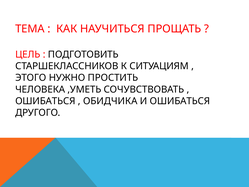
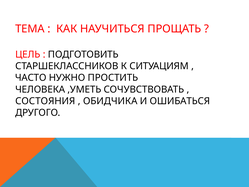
ЭТОГО: ЭТОГО -> ЧАСТО (31, 78)
ОШИБАТЬСЯ: ОШИБАТЬСЯ -> СОСТОЯНИЯ (45, 101)
